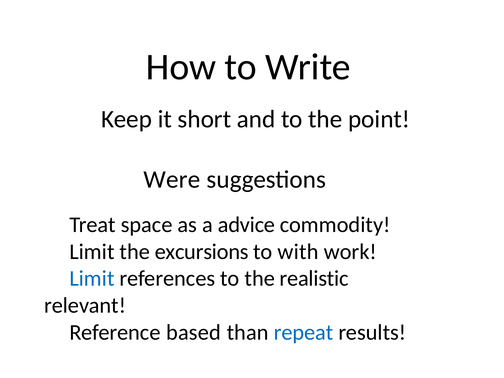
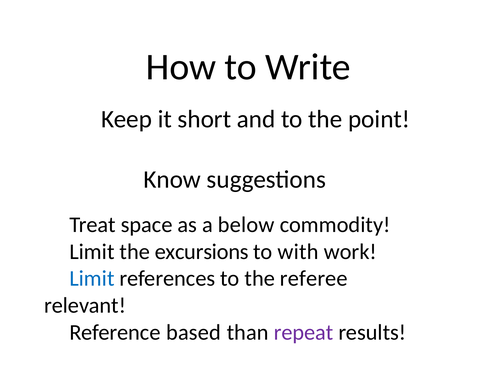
Were: Were -> Know (172, 180)
advice: advice -> below (246, 225)
realistic: realistic -> referee (314, 279)
repeat colour: blue -> purple (304, 332)
